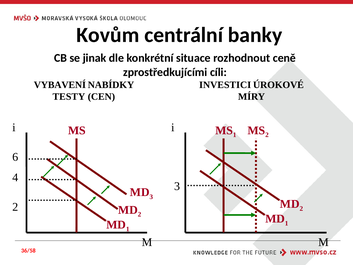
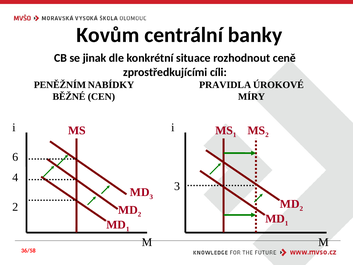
VYBAVENÍ: VYBAVENÍ -> PENĚŽNÍM (60, 85)
INVESTICI: INVESTICI -> PRAVIDLA (225, 85)
TESTY: TESTY -> BĚŽNÉ (69, 97)
